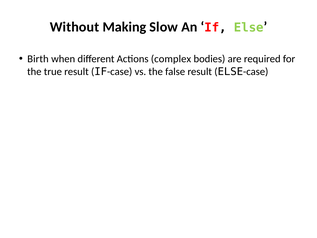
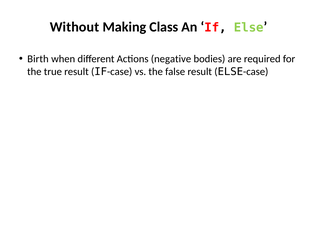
Slow: Slow -> Class (164, 27)
complex: complex -> negative (171, 59)
